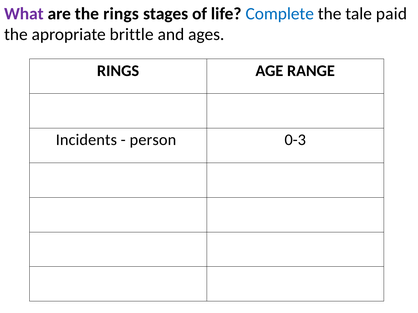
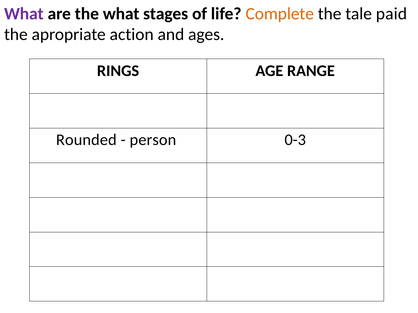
the rings: rings -> what (121, 14)
Complete colour: blue -> orange (280, 14)
brittle: brittle -> action (132, 35)
Incidents: Incidents -> Rounded (86, 140)
